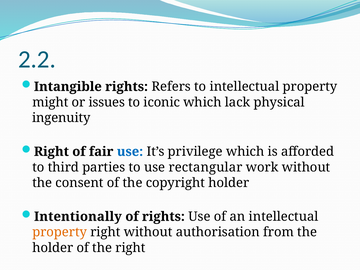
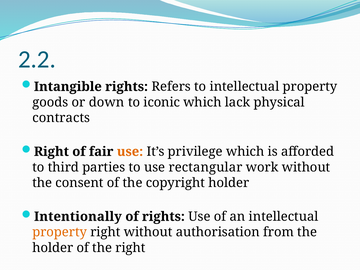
might: might -> goods (50, 102)
issues: issues -> down (107, 102)
ingenuity: ingenuity -> contracts (61, 118)
use colour: blue -> orange (130, 152)
